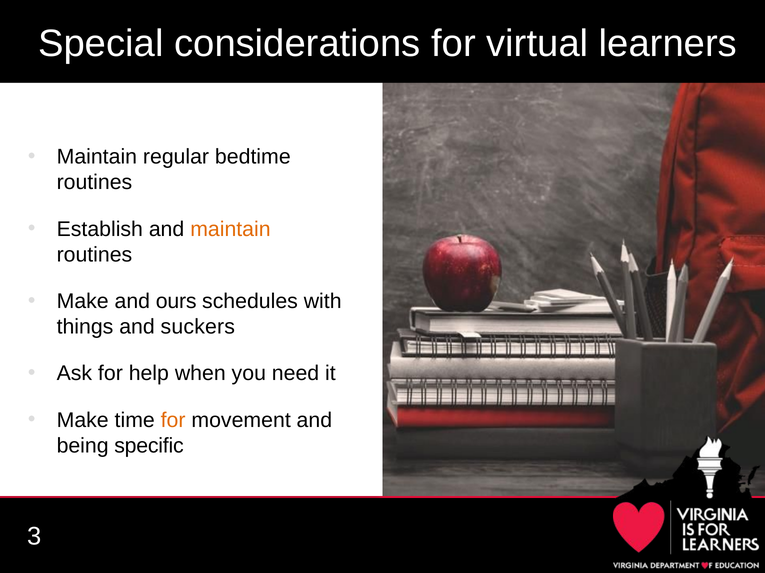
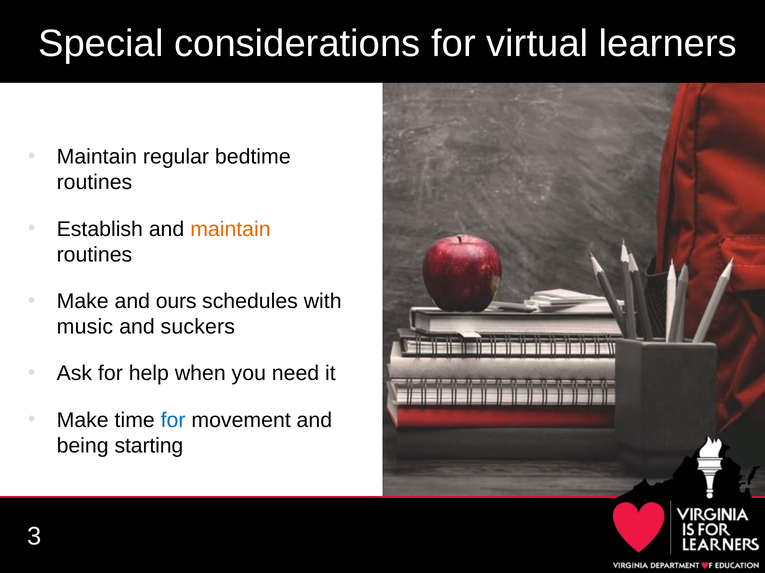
things: things -> music (85, 327)
for colour: orange -> blue (173, 421)
specific: specific -> starting (149, 446)
